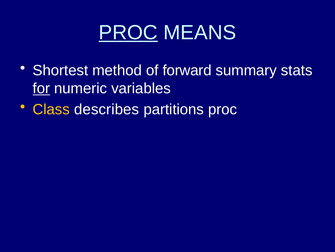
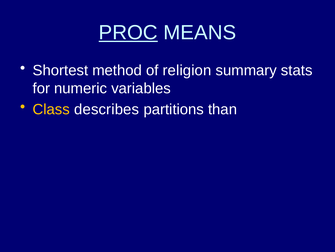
forward: forward -> religion (187, 70)
for underline: present -> none (41, 88)
partitions proc: proc -> than (223, 109)
